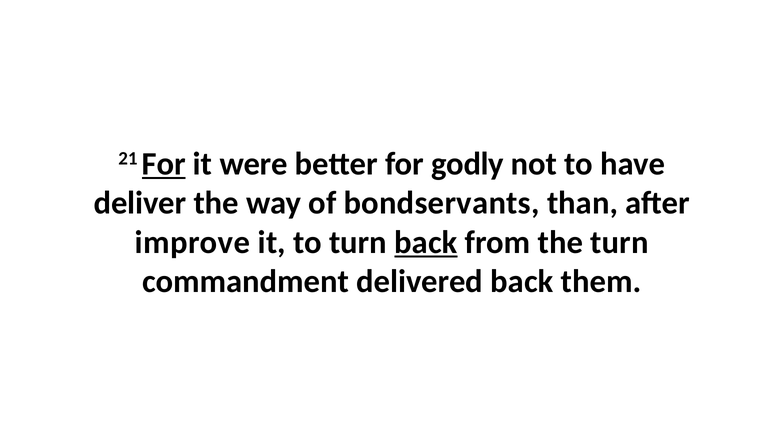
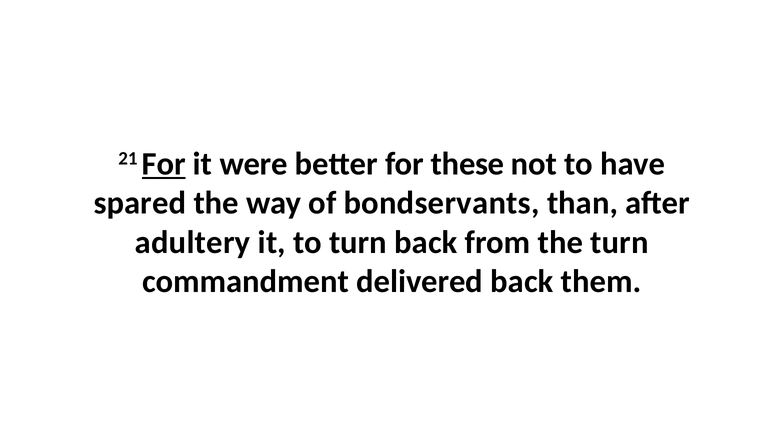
godly: godly -> these (468, 164)
deliver: deliver -> spared (140, 203)
improve: improve -> adultery (193, 242)
back underline: present -> none (426, 242)
